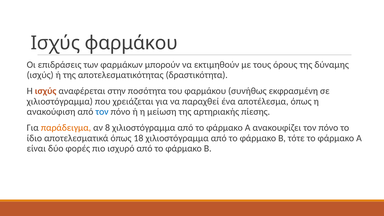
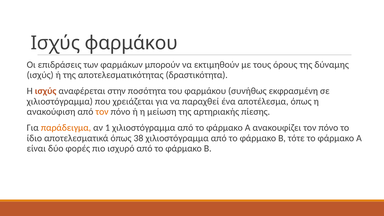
τον colour: blue -> orange (102, 112)
8: 8 -> 1 (108, 128)
18: 18 -> 38 (138, 138)
